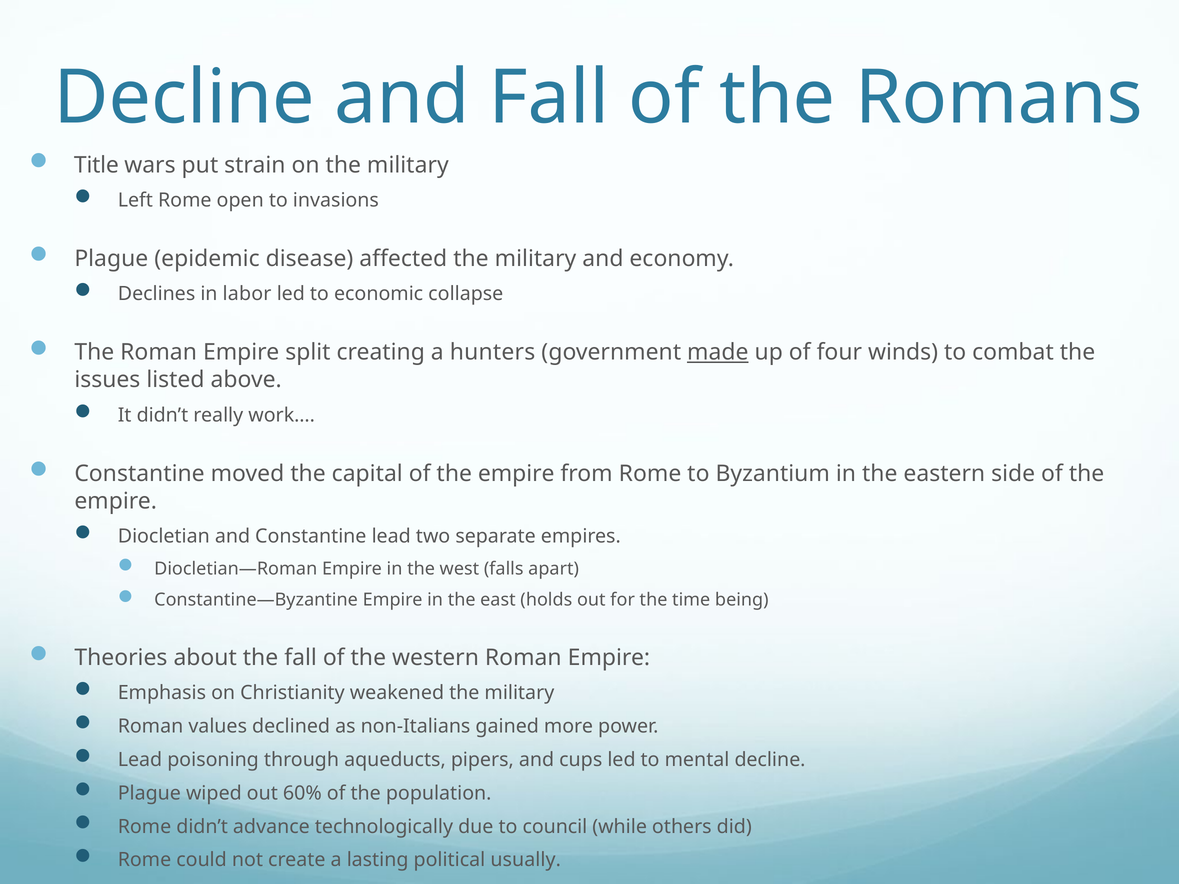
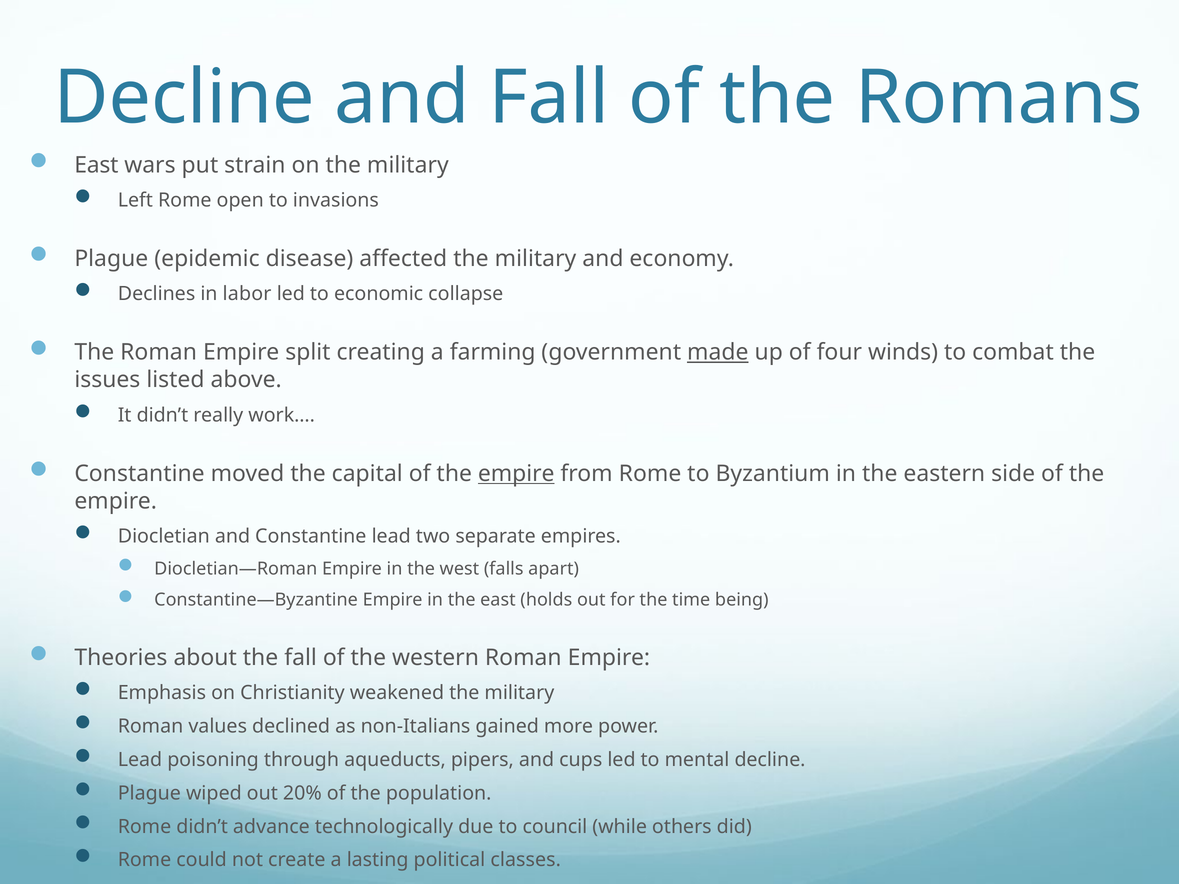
Title: Title -> East (96, 165)
hunters: hunters -> farming (493, 352)
empire underline: none -> present (516, 474)
60%: 60% -> 20% (302, 793)
usually: usually -> classes (526, 860)
